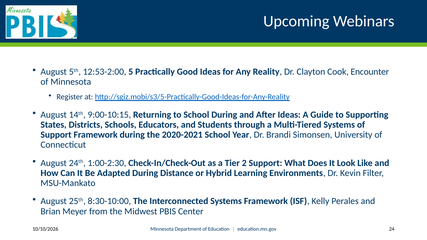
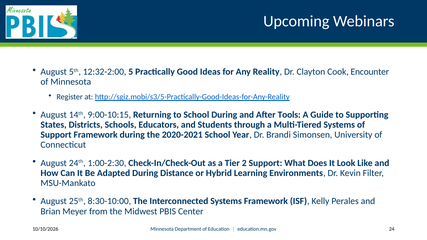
12:53-2:00: 12:53-2:00 -> 12:32-2:00 (105, 72)
After Ideas: Ideas -> Tools (289, 115)
